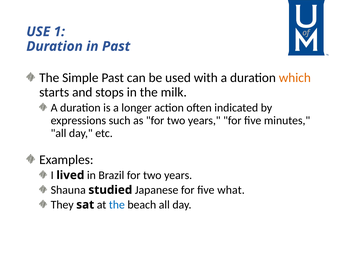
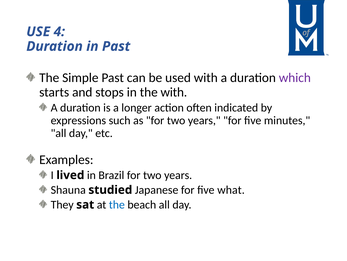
1: 1 -> 4 (59, 32)
which colour: orange -> purple (295, 78)
the milk: milk -> with (174, 92)
